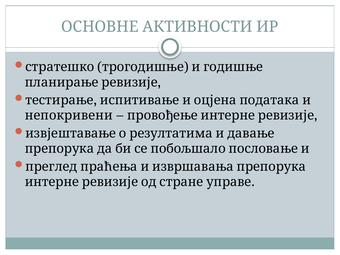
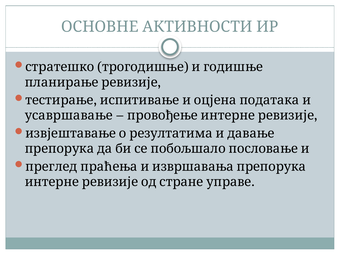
непокривени: непокривени -> усавршавање (69, 115)
